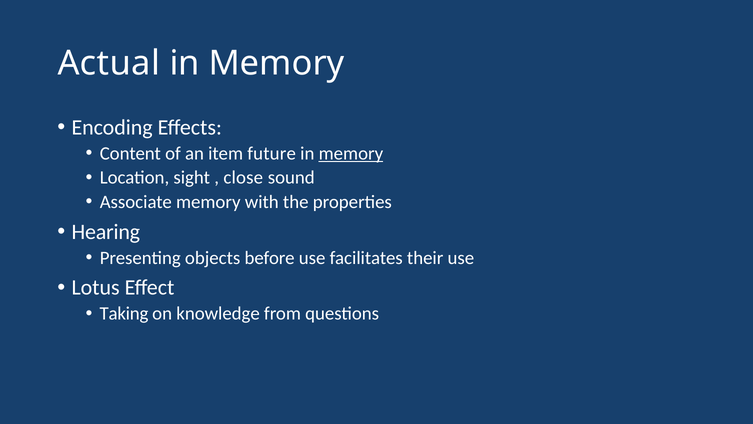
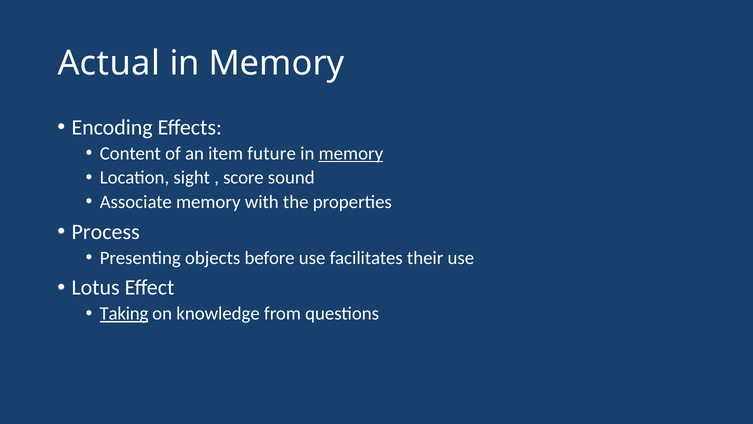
close: close -> score (243, 178)
Hearing: Hearing -> Process (106, 232)
Taking underline: none -> present (124, 313)
